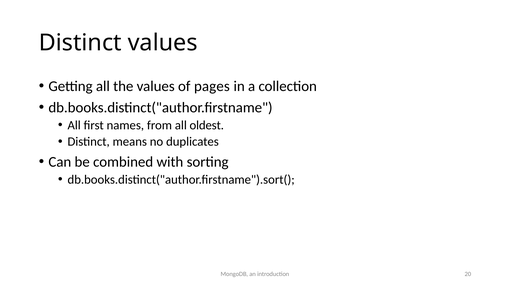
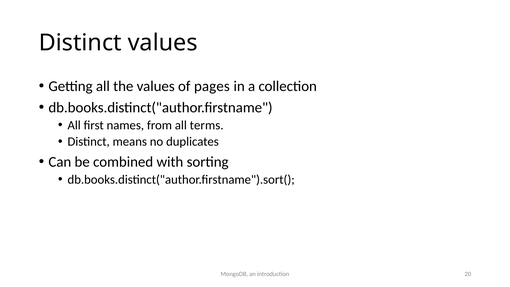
oldest: oldest -> terms (207, 125)
